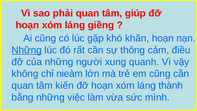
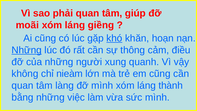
hoạn: hoạn -> moãi (27, 25)
khó underline: none -> present (114, 38)
kiến: kiến -> làng (65, 85)
hoạn: hoạn -> mình (102, 85)
